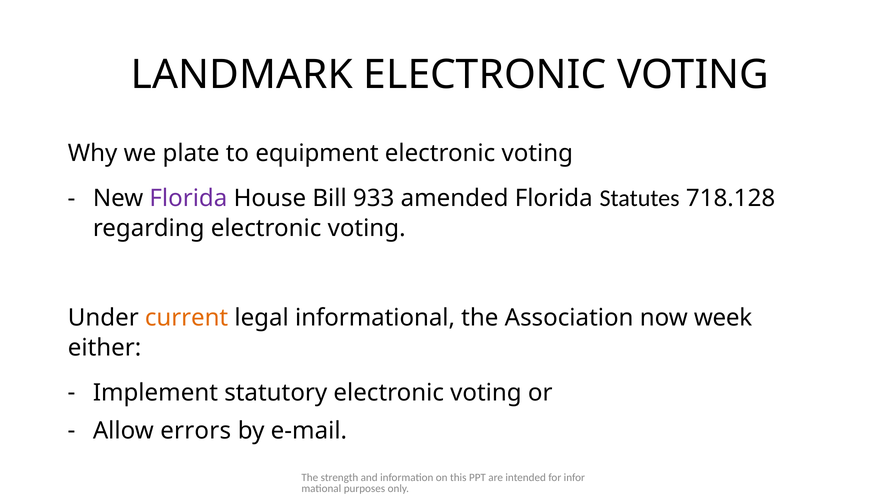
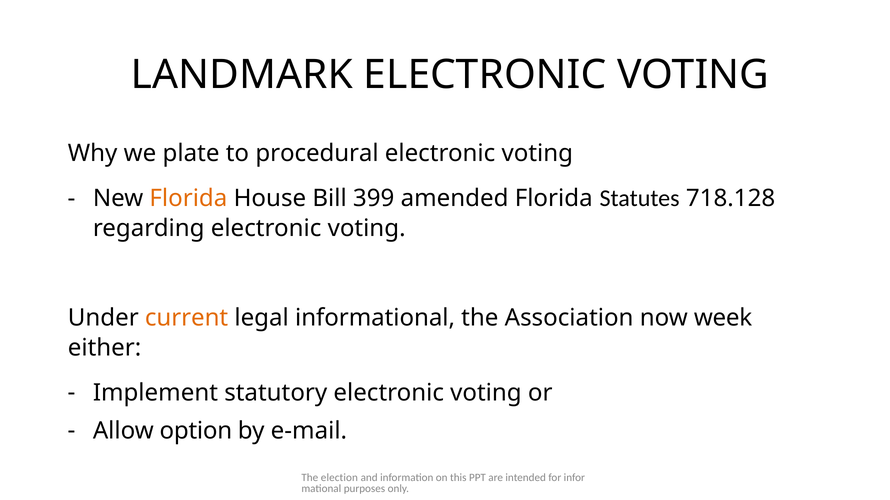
equipment: equipment -> procedural (317, 154)
Florida colour: purple -> orange (188, 199)
933: 933 -> 399 (374, 199)
errors: errors -> option (196, 431)
strength: strength -> election (339, 478)
